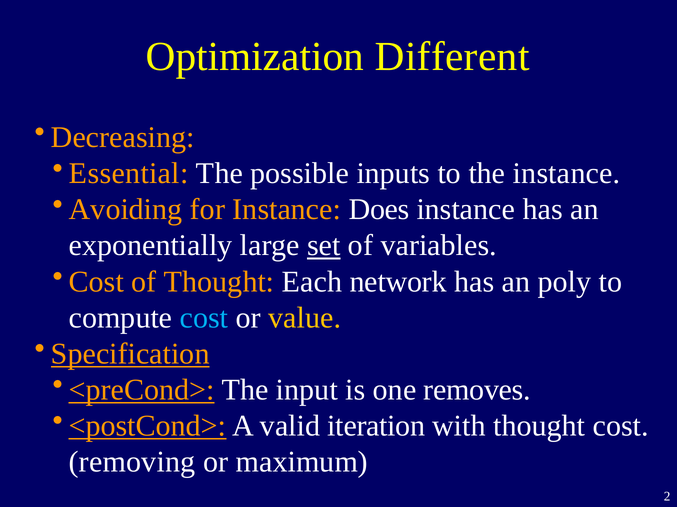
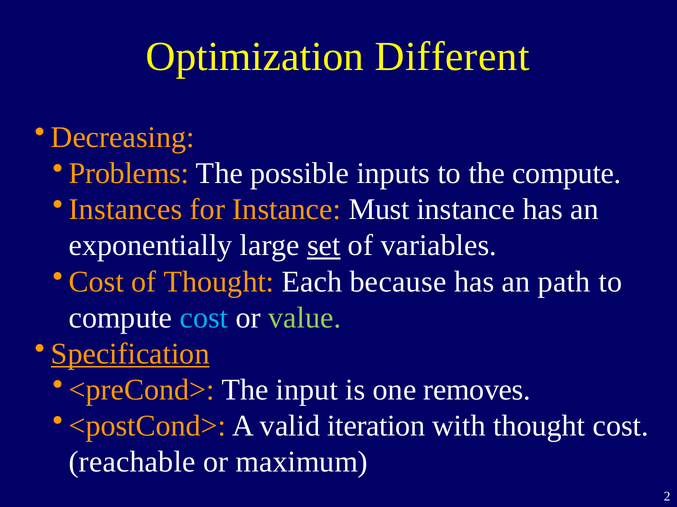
Essential: Essential -> Problems (129, 174)
the instance: instance -> compute (567, 174)
Avoiding: Avoiding -> Instances (125, 210)
Does: Does -> Must (379, 210)
network: network -> because (398, 282)
poly: poly -> path (564, 282)
value colour: yellow -> light green (305, 318)
<preCond> underline: present -> none (142, 390)
<postCond> underline: present -> none (147, 427)
removing: removing -> reachable (132, 463)
